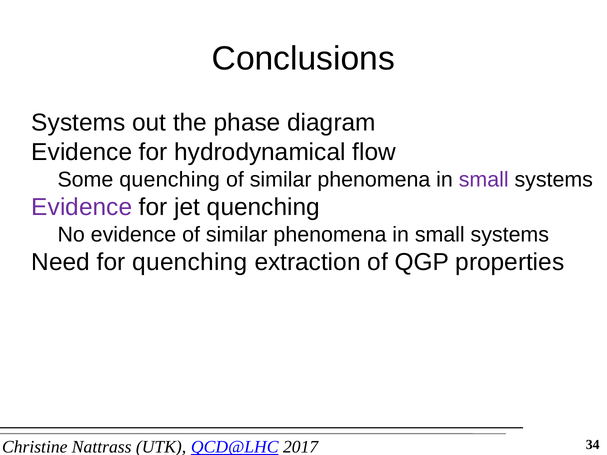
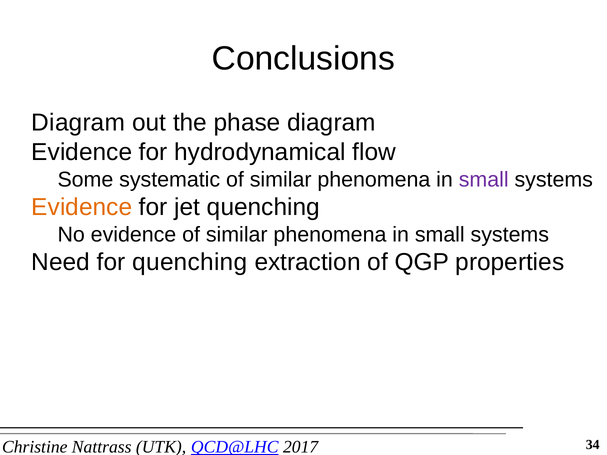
Systems: Systems -> Diagram (78, 123)
Some quenching: quenching -> systematic (170, 180)
Evidence colour: purple -> orange (82, 207)
